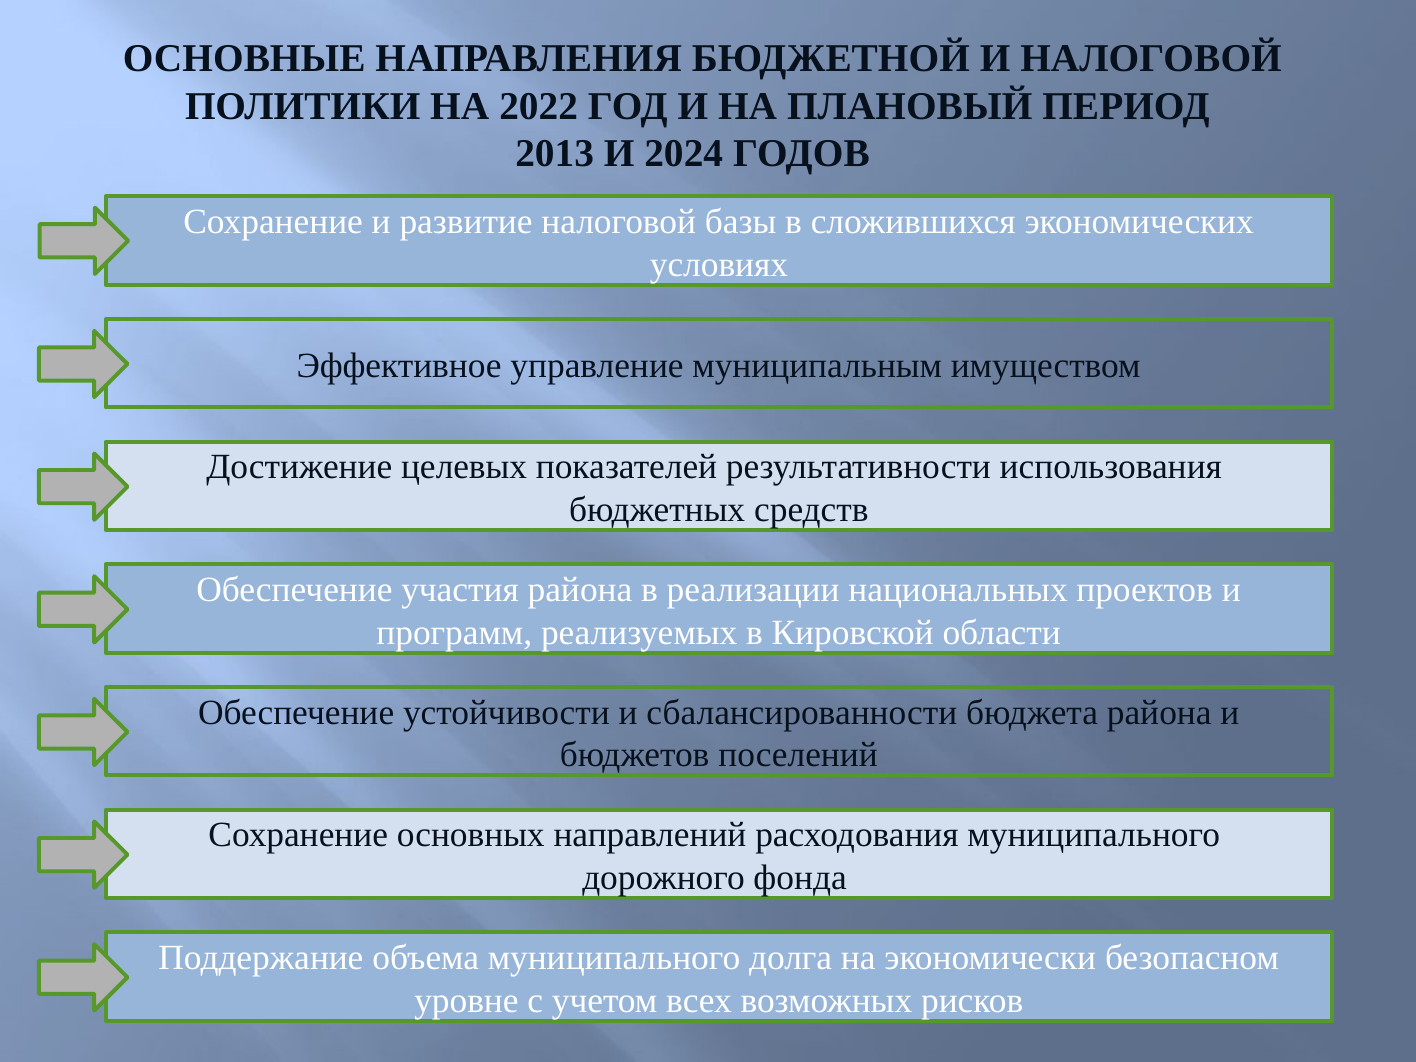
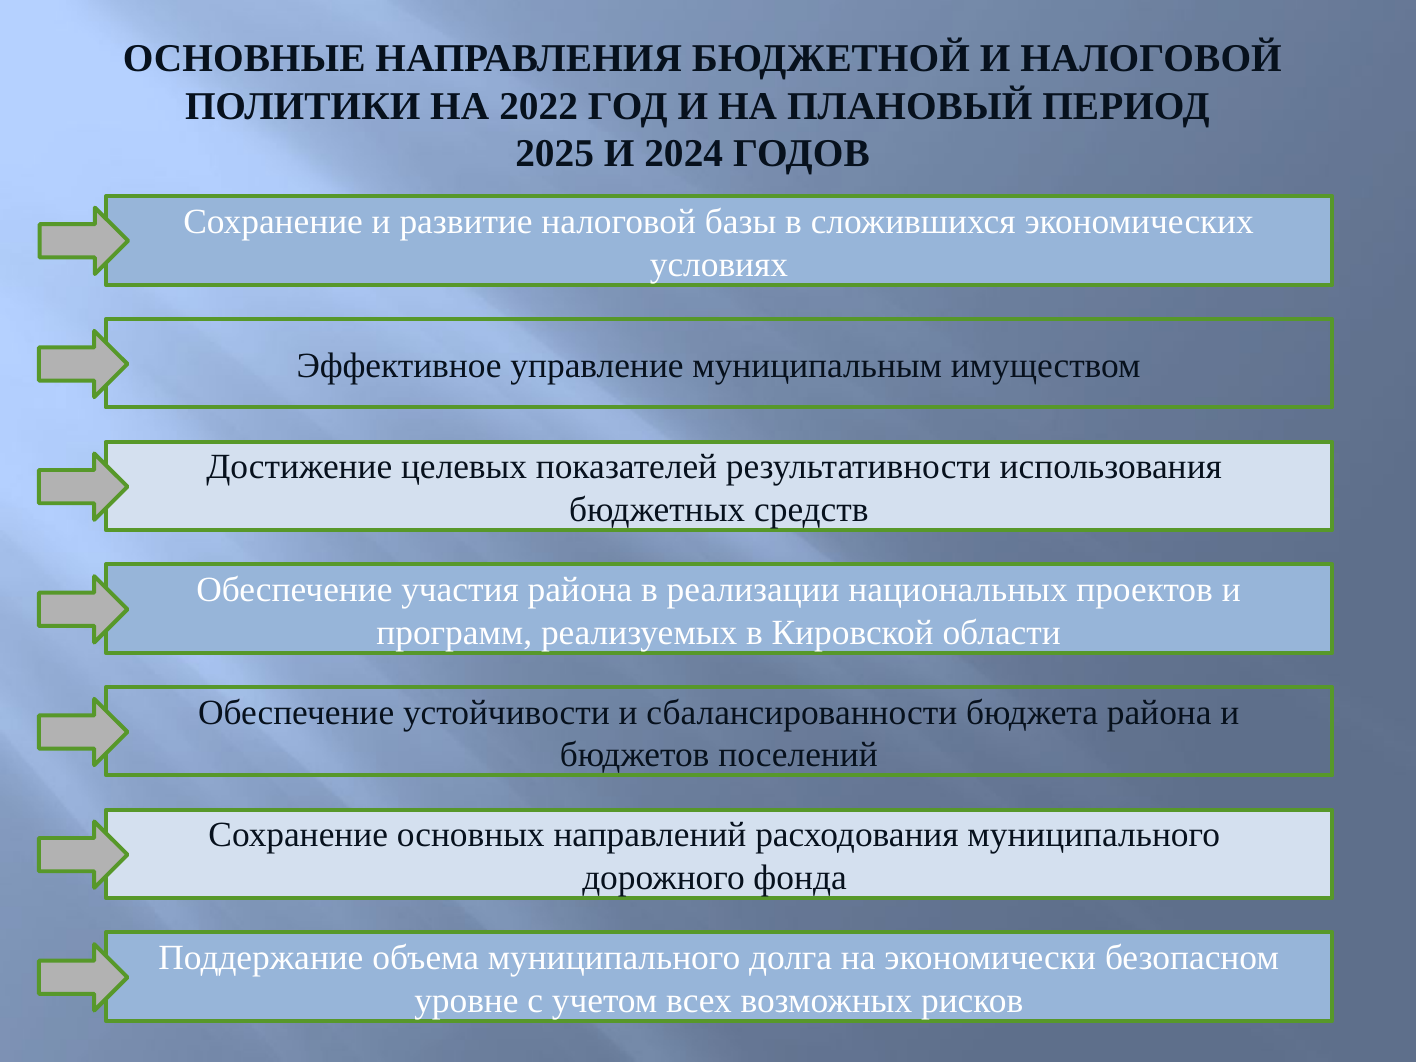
2013: 2013 -> 2025 (555, 153)
